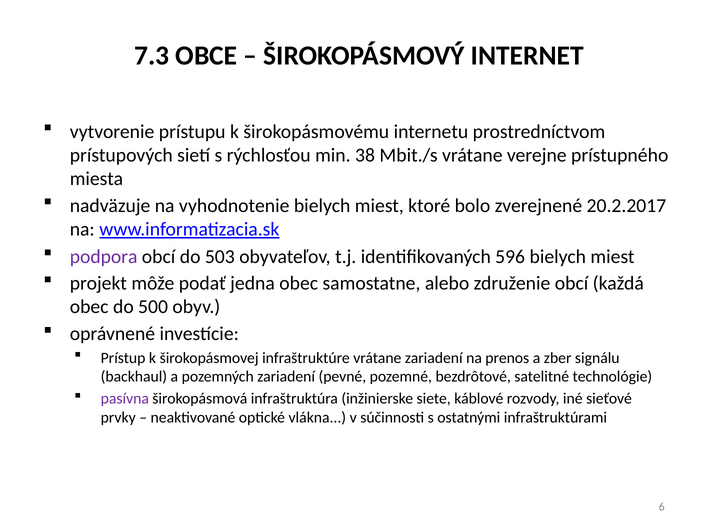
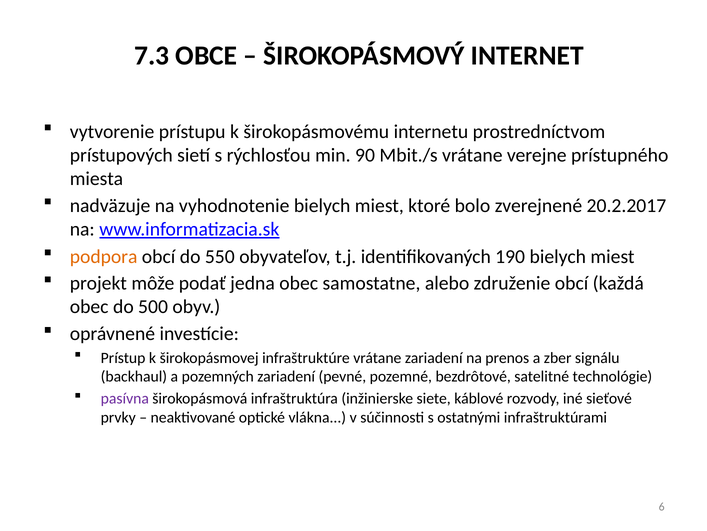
38: 38 -> 90 (365, 155)
podpora colour: purple -> orange (104, 256)
503: 503 -> 550 (220, 256)
596: 596 -> 190 (510, 256)
